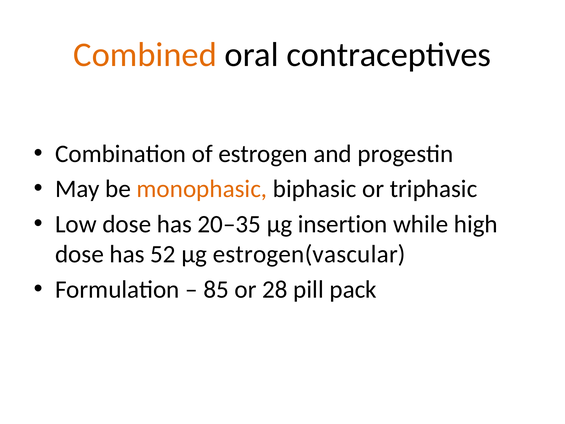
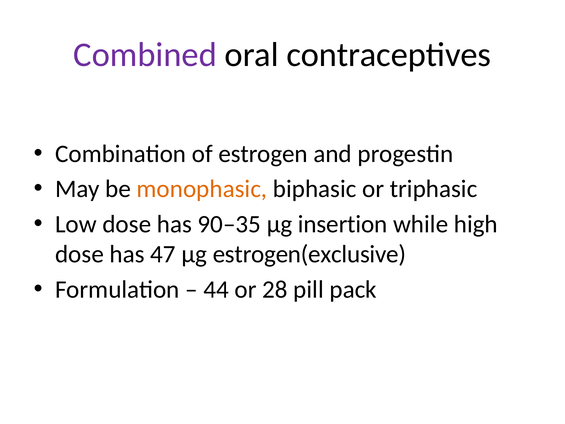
Combined colour: orange -> purple (145, 55)
20–35: 20–35 -> 90–35 (229, 224)
52: 52 -> 47 (163, 254)
estrogen(vascular: estrogen(vascular -> estrogen(exclusive (309, 254)
85: 85 -> 44 (216, 289)
